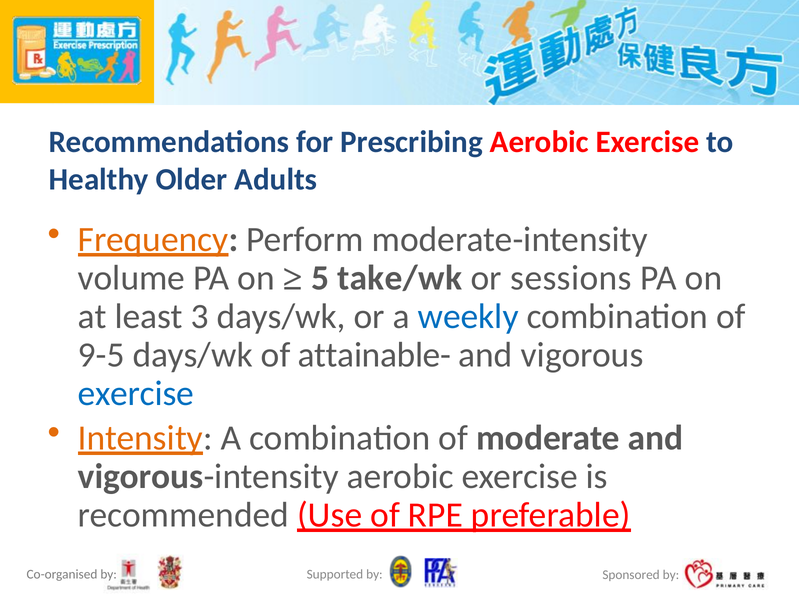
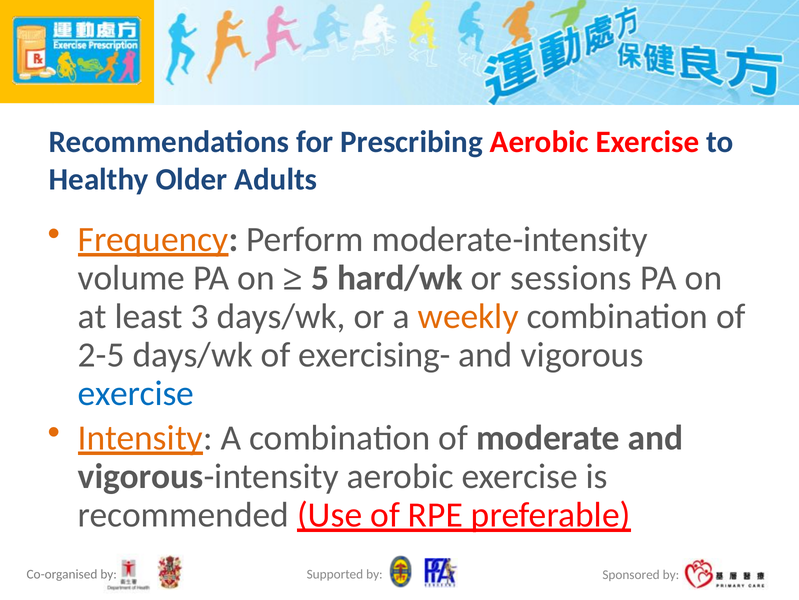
take/wk: take/wk -> hard/wk (400, 278)
weekly colour: blue -> orange (468, 316)
9-5: 9-5 -> 2-5 (101, 354)
attainable-: attainable- -> exercising- (374, 354)
